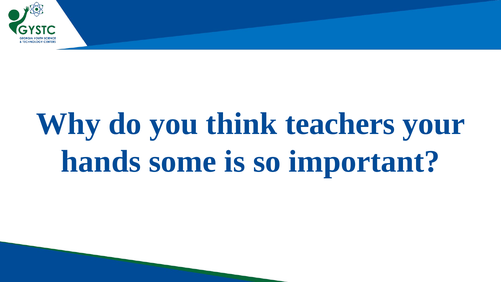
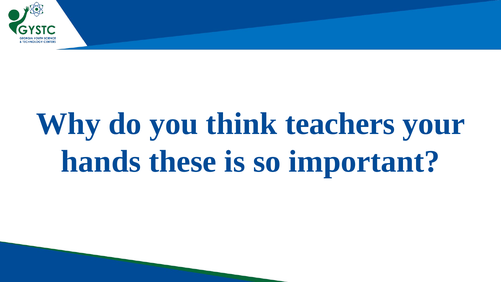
some: some -> these (183, 161)
